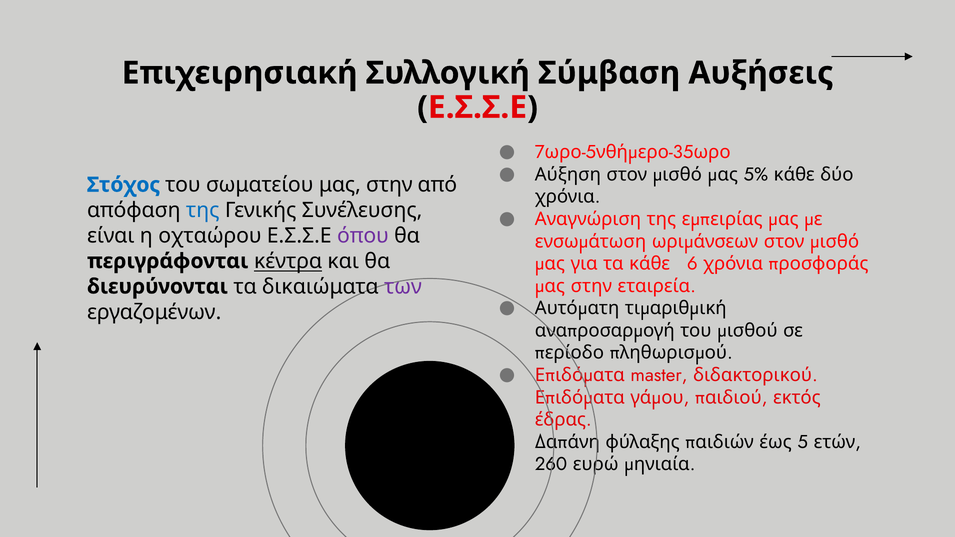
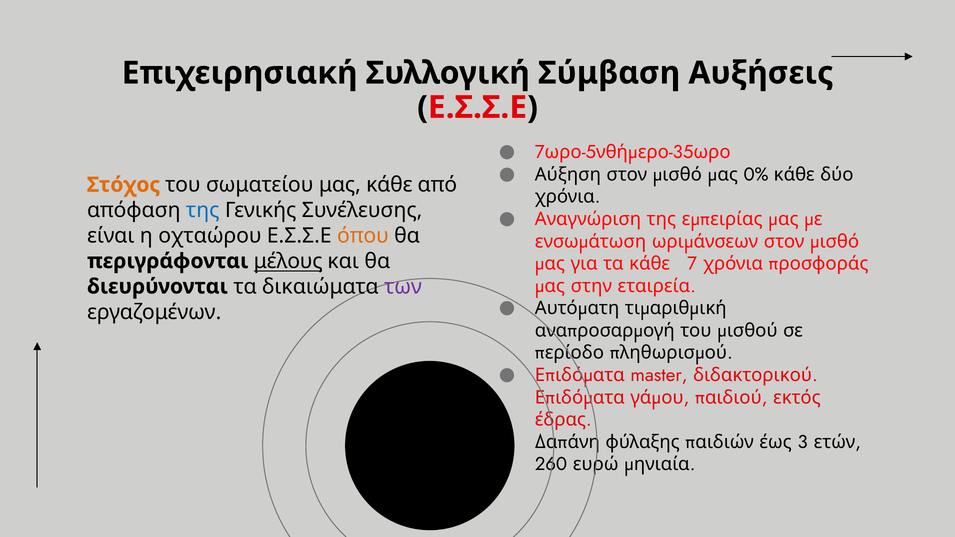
5%: 5% -> 0% (756, 175)
Στόχος colour: blue -> orange (124, 185)
μας στην: στην -> κάθε (389, 185)
όπου colour: purple -> orange (363, 236)
κέντρα: κέντρα -> μέλους (288, 261)
6: 6 -> 7 (692, 264)
5: 5 -> 3 (803, 442)
